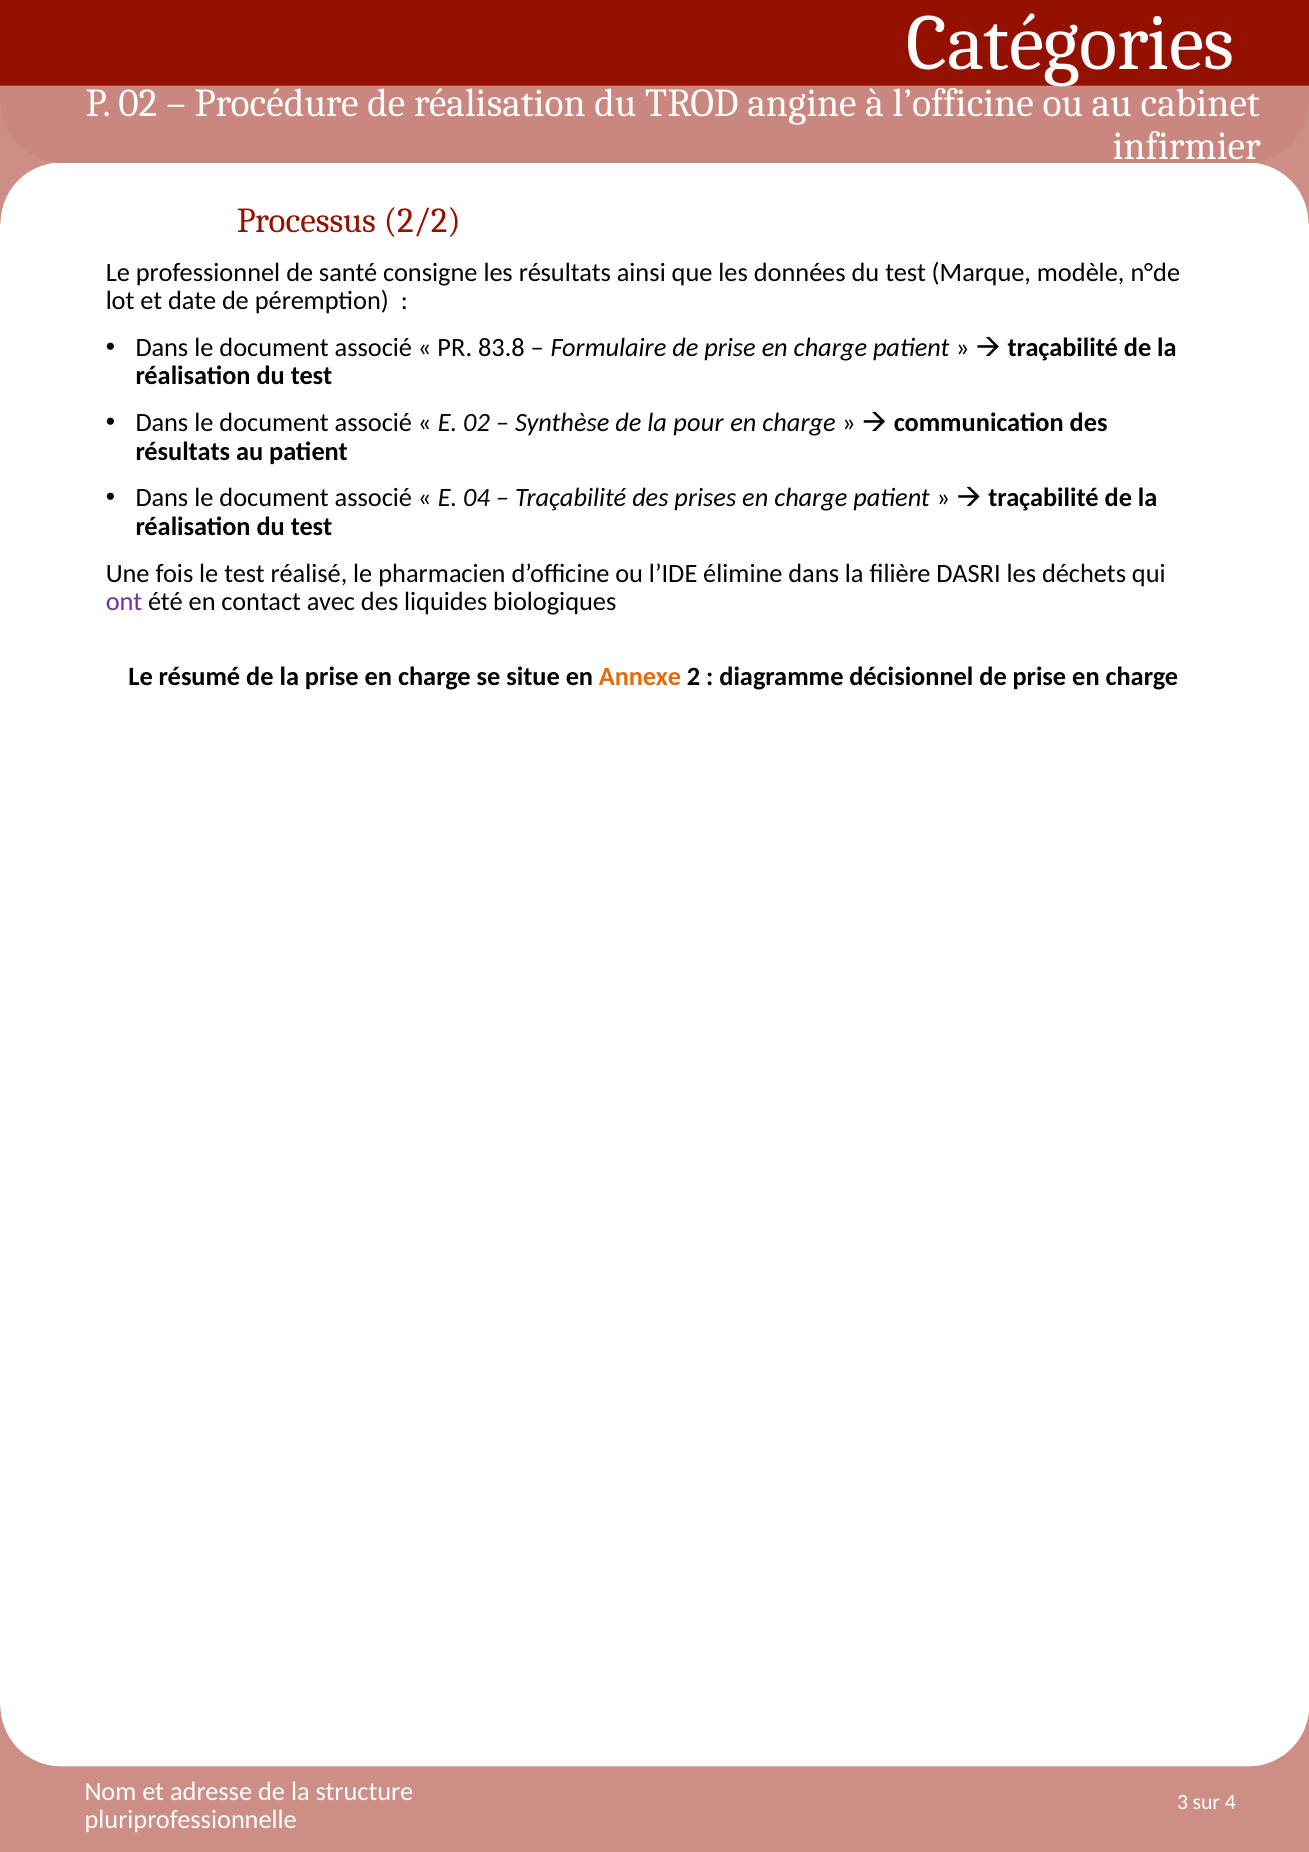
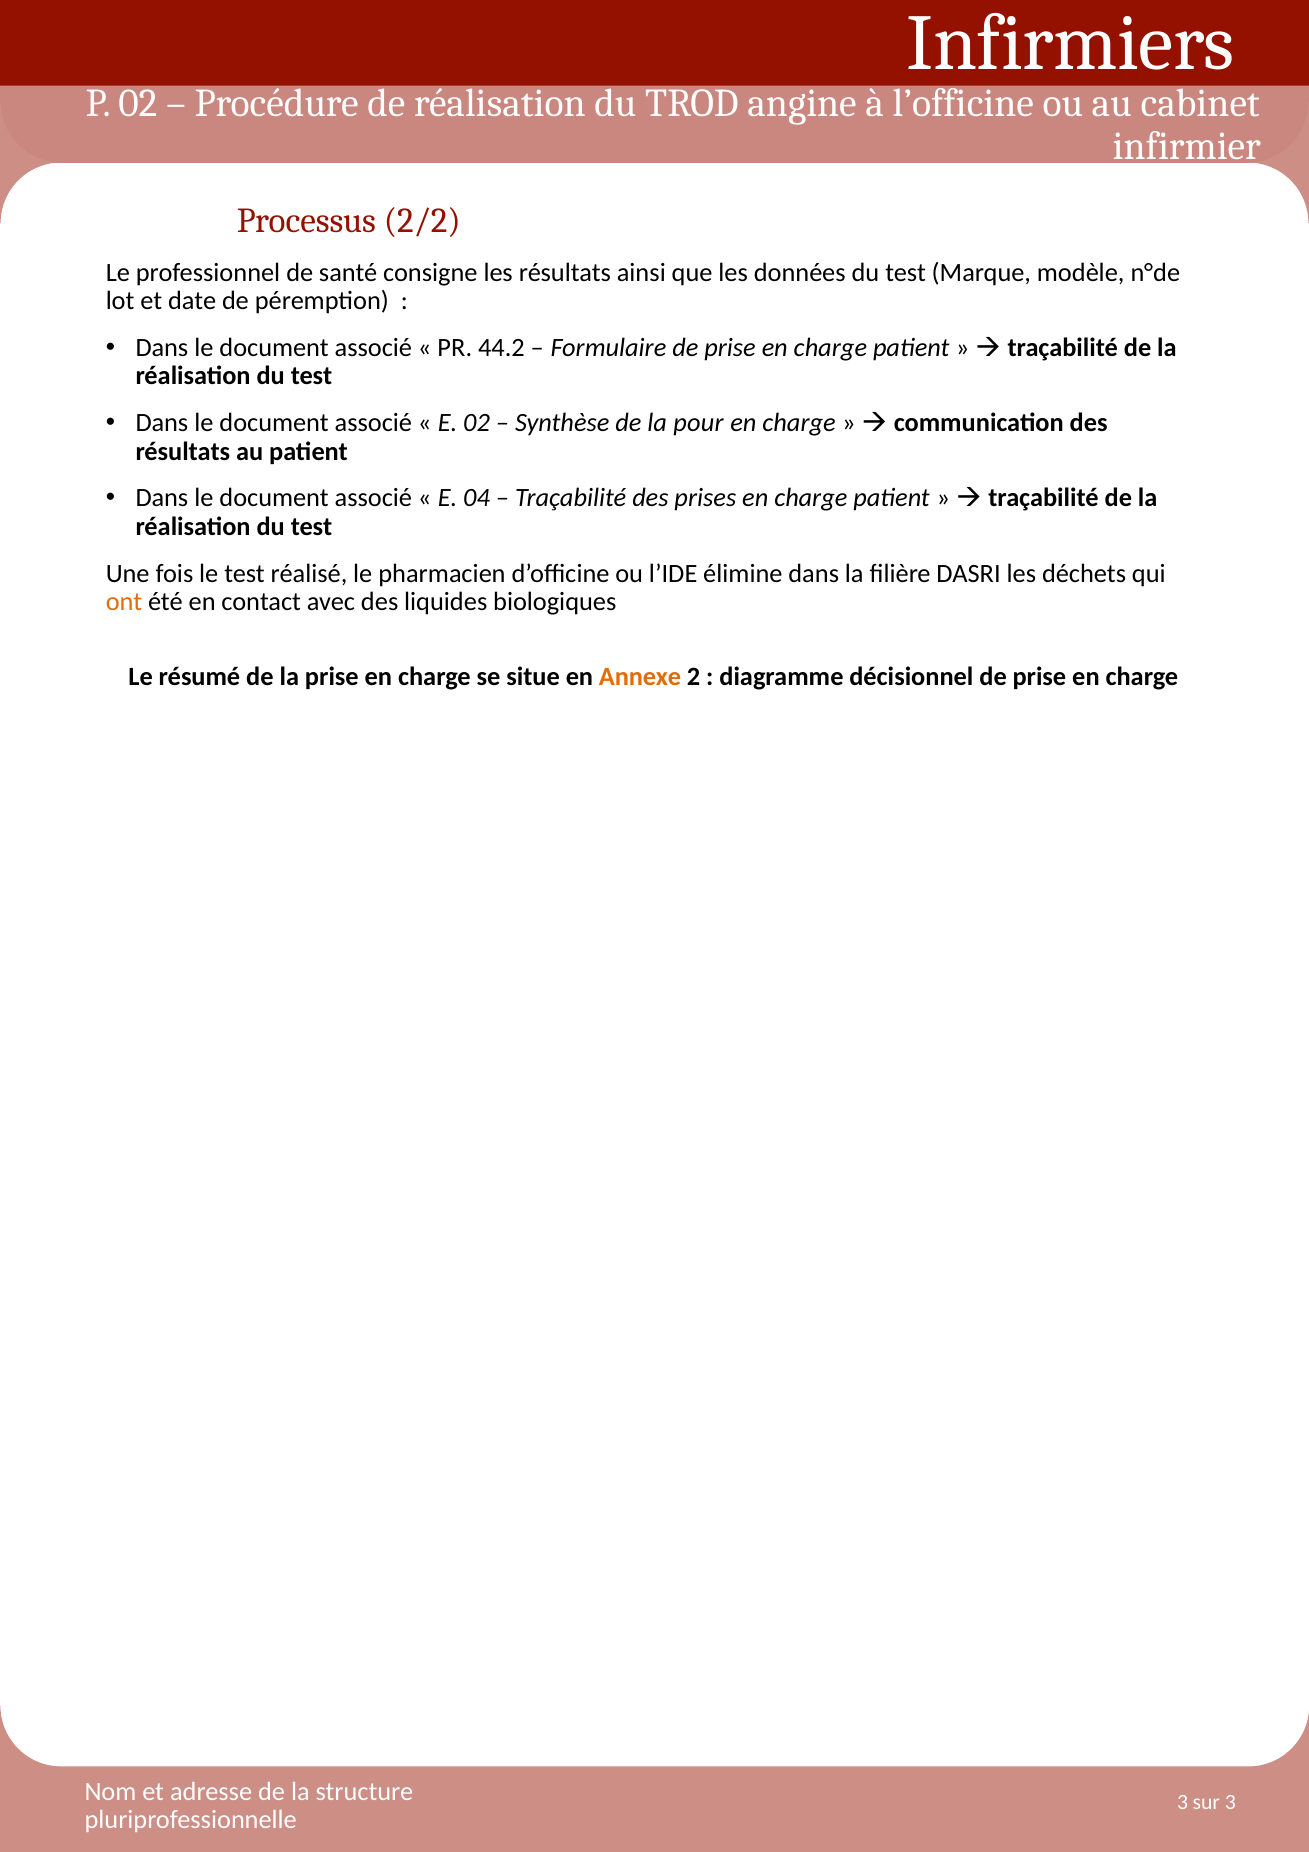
Catégories: Catégories -> Infirmiers (1071, 43)
83.8: 83.8 -> 44.2 (501, 348)
ont colour: purple -> orange (124, 602)
sur 4: 4 -> 3 (1230, 1801)
